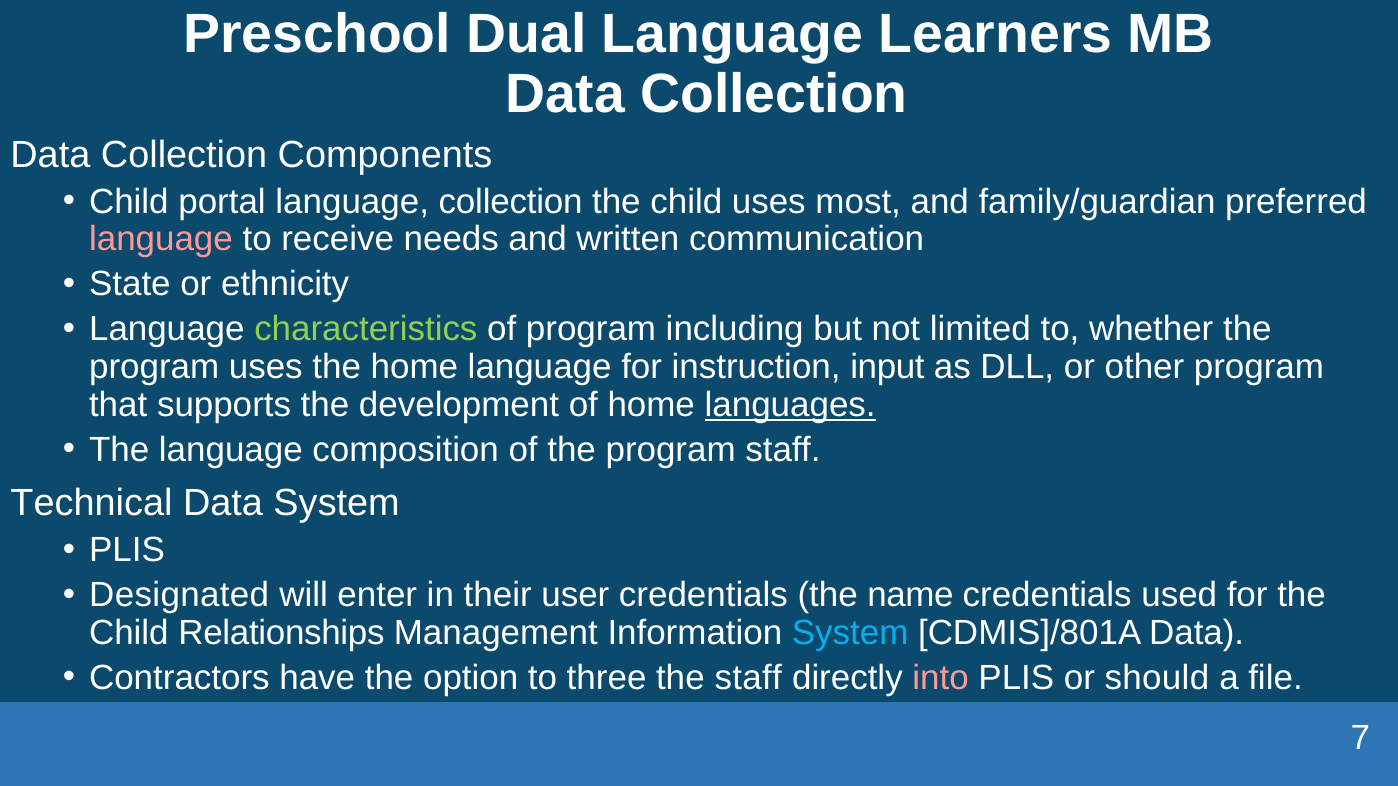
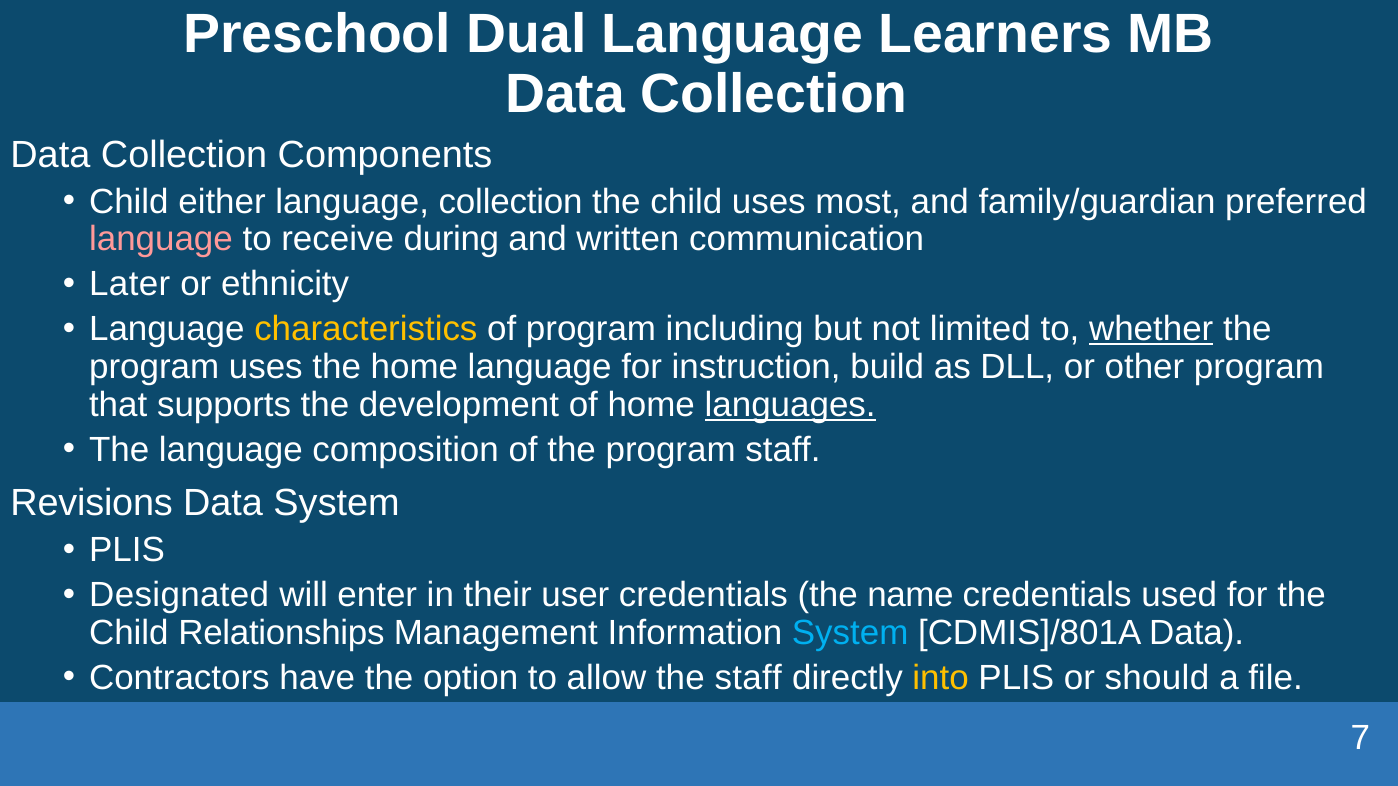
portal: portal -> either (222, 202)
needs: needs -> during (451, 239)
State: State -> Later (130, 284)
characteristics colour: light green -> yellow (366, 329)
whether underline: none -> present (1151, 329)
input: input -> build (887, 367)
Technical: Technical -> Revisions (92, 504)
three: three -> allow (607, 678)
into colour: pink -> yellow (941, 678)
